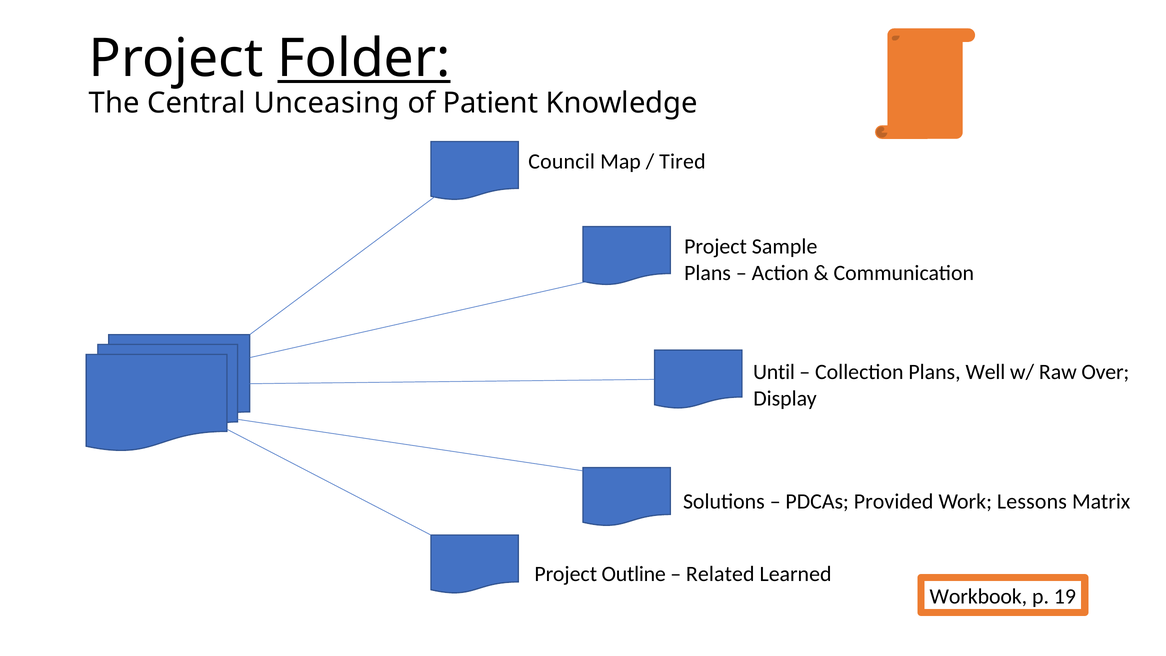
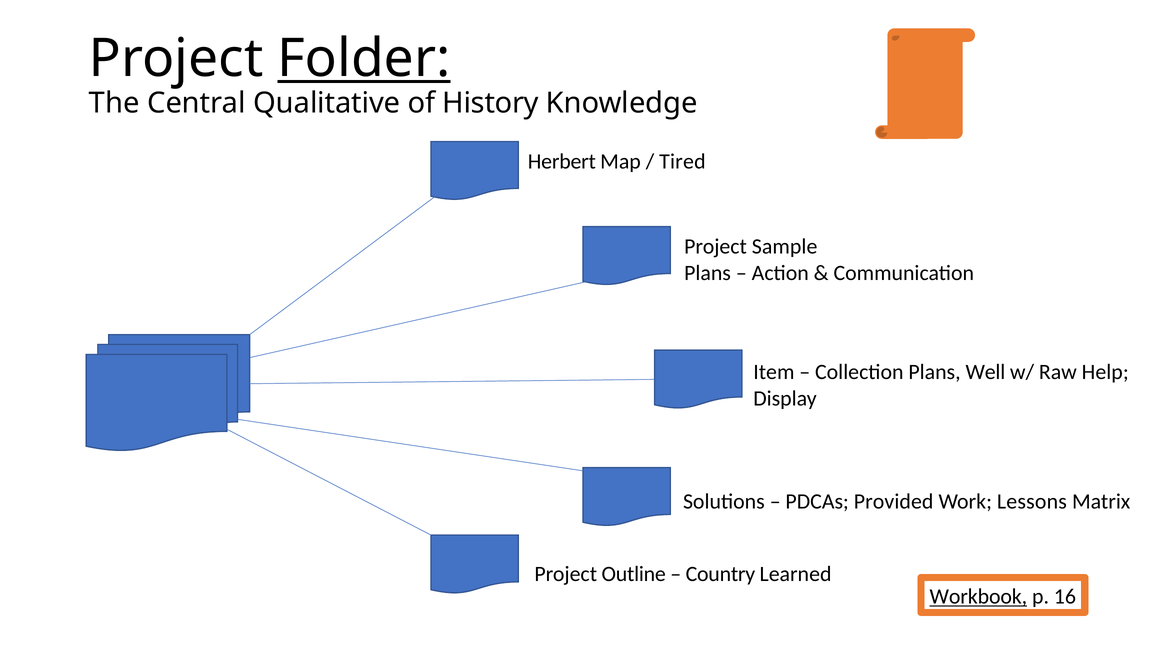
Unceasing: Unceasing -> Qualitative (327, 103)
Patient: Patient -> History (491, 103)
Council: Council -> Herbert (562, 162)
Until: Until -> Item (774, 372)
Over: Over -> Help (1105, 372)
Related: Related -> Country (720, 574)
Workbook underline: none -> present (978, 596)
19: 19 -> 16 (1065, 596)
